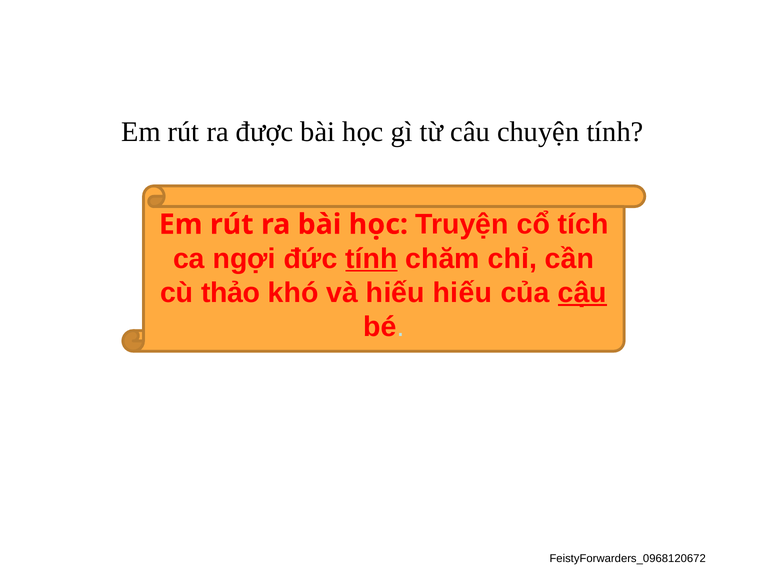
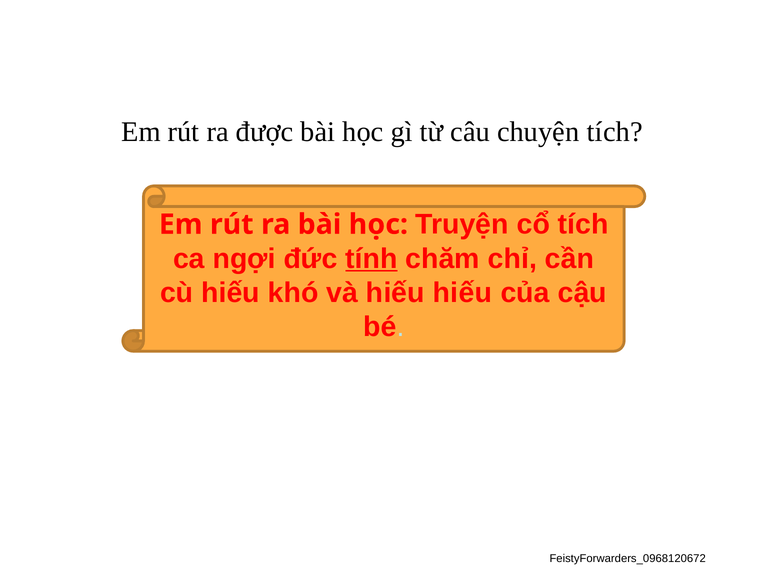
chuyện tính: tính -> tích (615, 132)
cù thảo: thảo -> hiếu (231, 293)
cậu underline: present -> none (582, 293)
